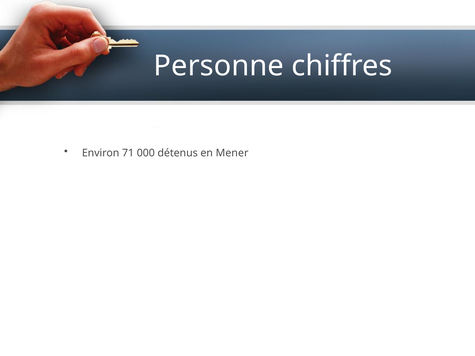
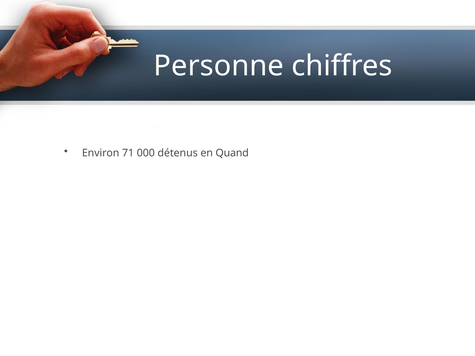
Mener: Mener -> Quand (232, 153)
